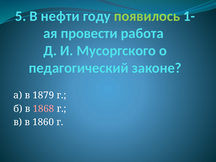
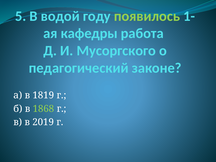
нефти: нефти -> водой (60, 16)
провести: провести -> кафедры (89, 33)
1879: 1879 -> 1819 (43, 95)
1868 colour: pink -> light green (43, 109)
1860: 1860 -> 2019 (43, 122)
